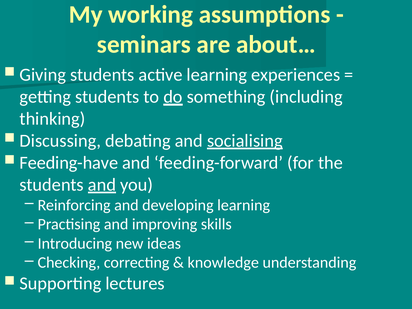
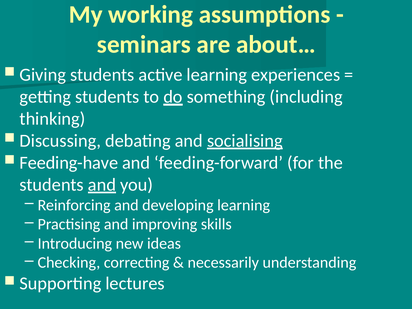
knowledge: knowledge -> necessarily (223, 263)
